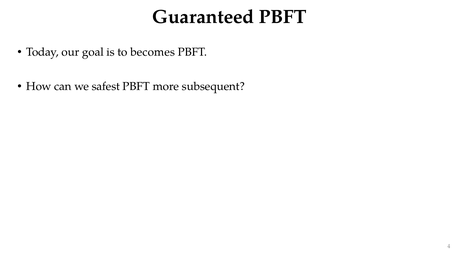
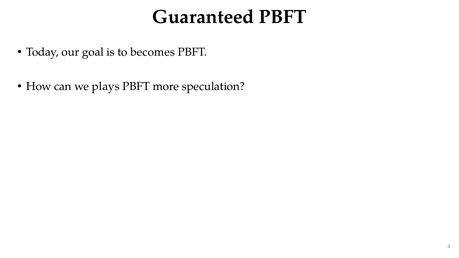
safest: safest -> plays (106, 87)
subsequent: subsequent -> speculation (213, 87)
